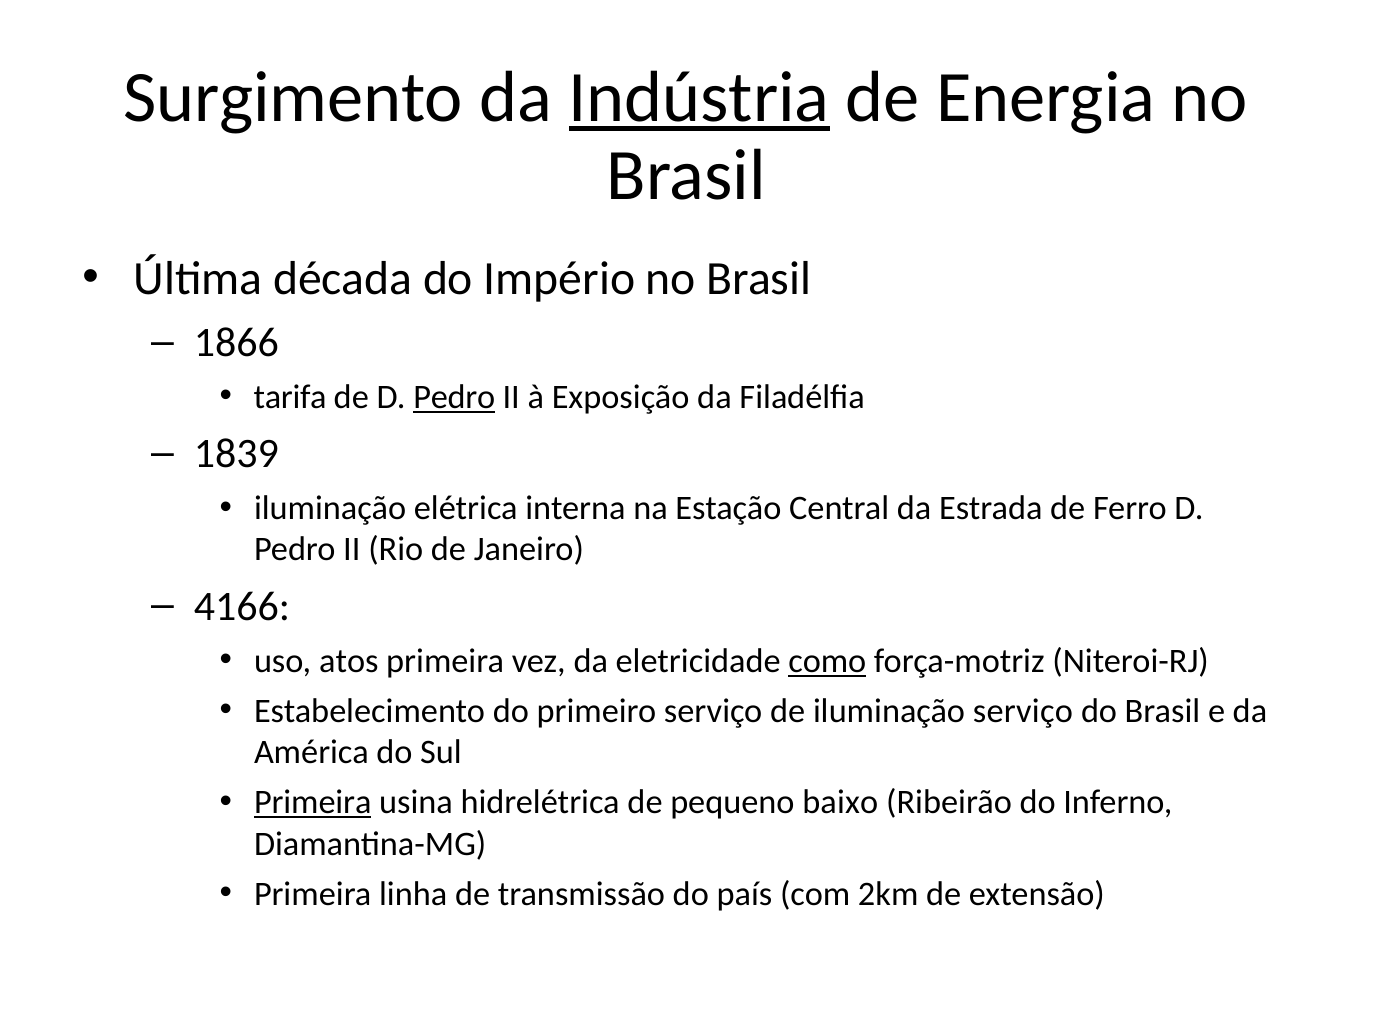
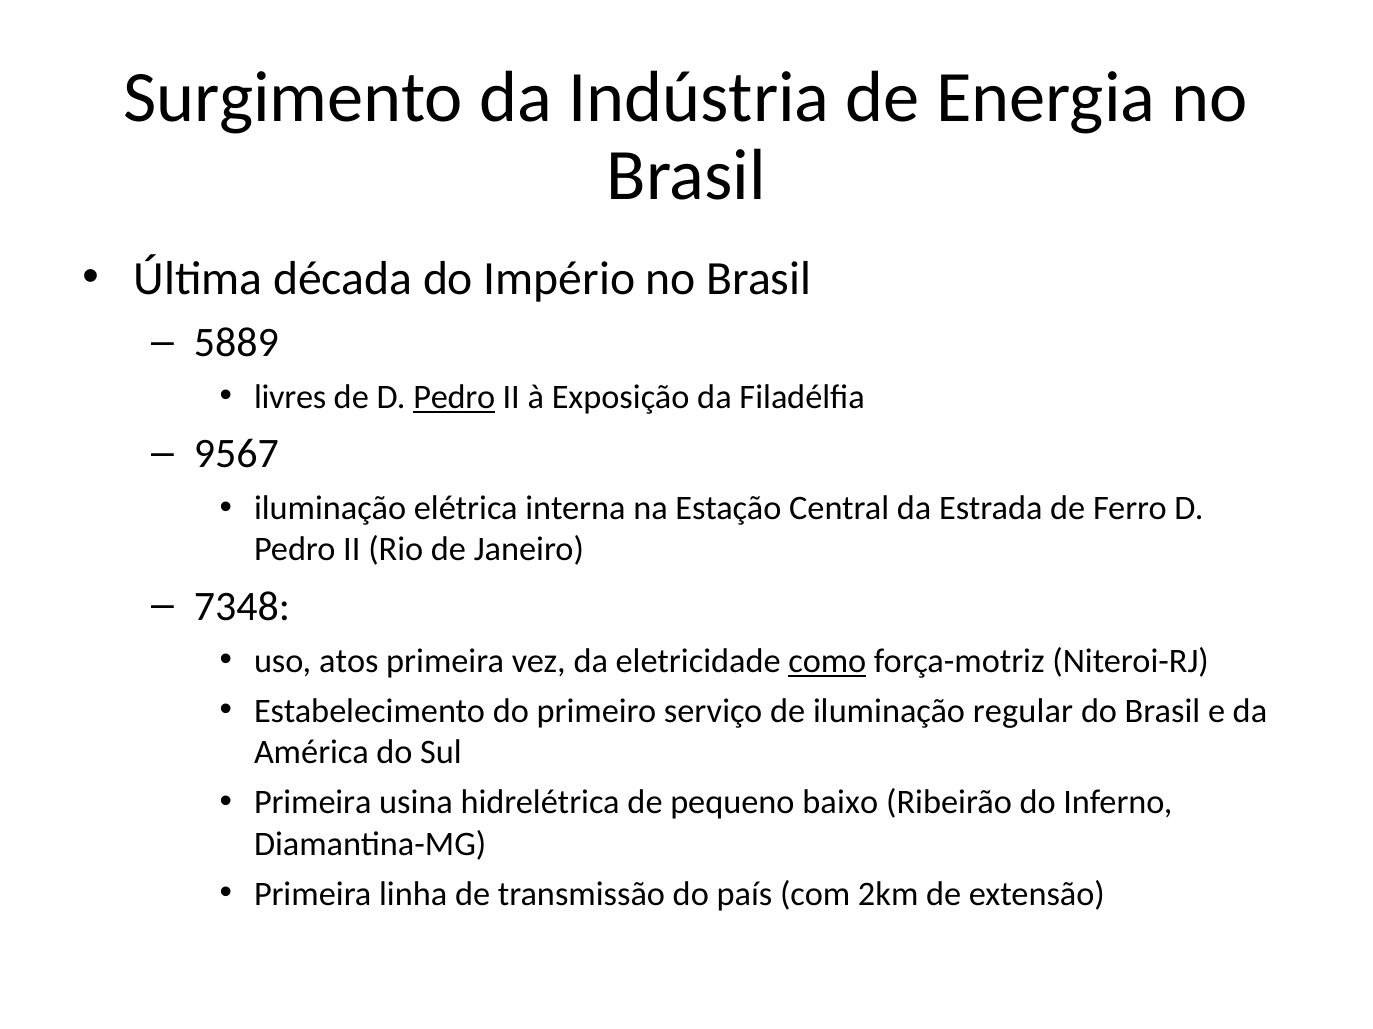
Indústria underline: present -> none (699, 97)
1866: 1866 -> 5889 (236, 343)
tarifa: tarifa -> livres (290, 397)
1839: 1839 -> 9567 (236, 454)
4166: 4166 -> 7348 (242, 607)
iluminação serviço: serviço -> regular (1023, 712)
Primeira underline: present -> none (313, 803)
